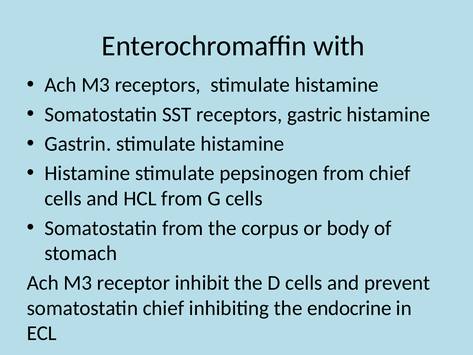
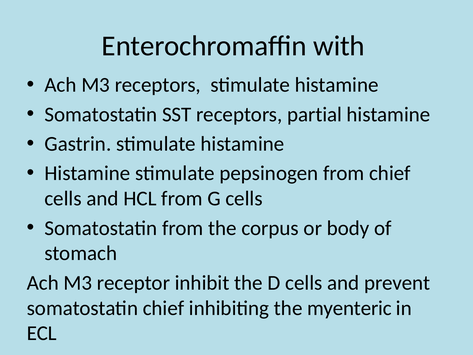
gastric: gastric -> partial (315, 114)
endocrine: endocrine -> myenteric (349, 308)
